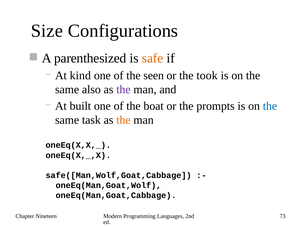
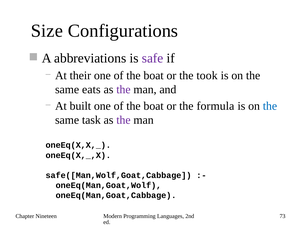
parenthesized: parenthesized -> abbreviations (90, 58)
safe colour: orange -> purple (153, 58)
kind: kind -> their (80, 75)
seen: seen -> boat (154, 75)
also: also -> eats (91, 89)
prompts: prompts -> formula (215, 106)
the colour: orange -> purple (123, 120)
